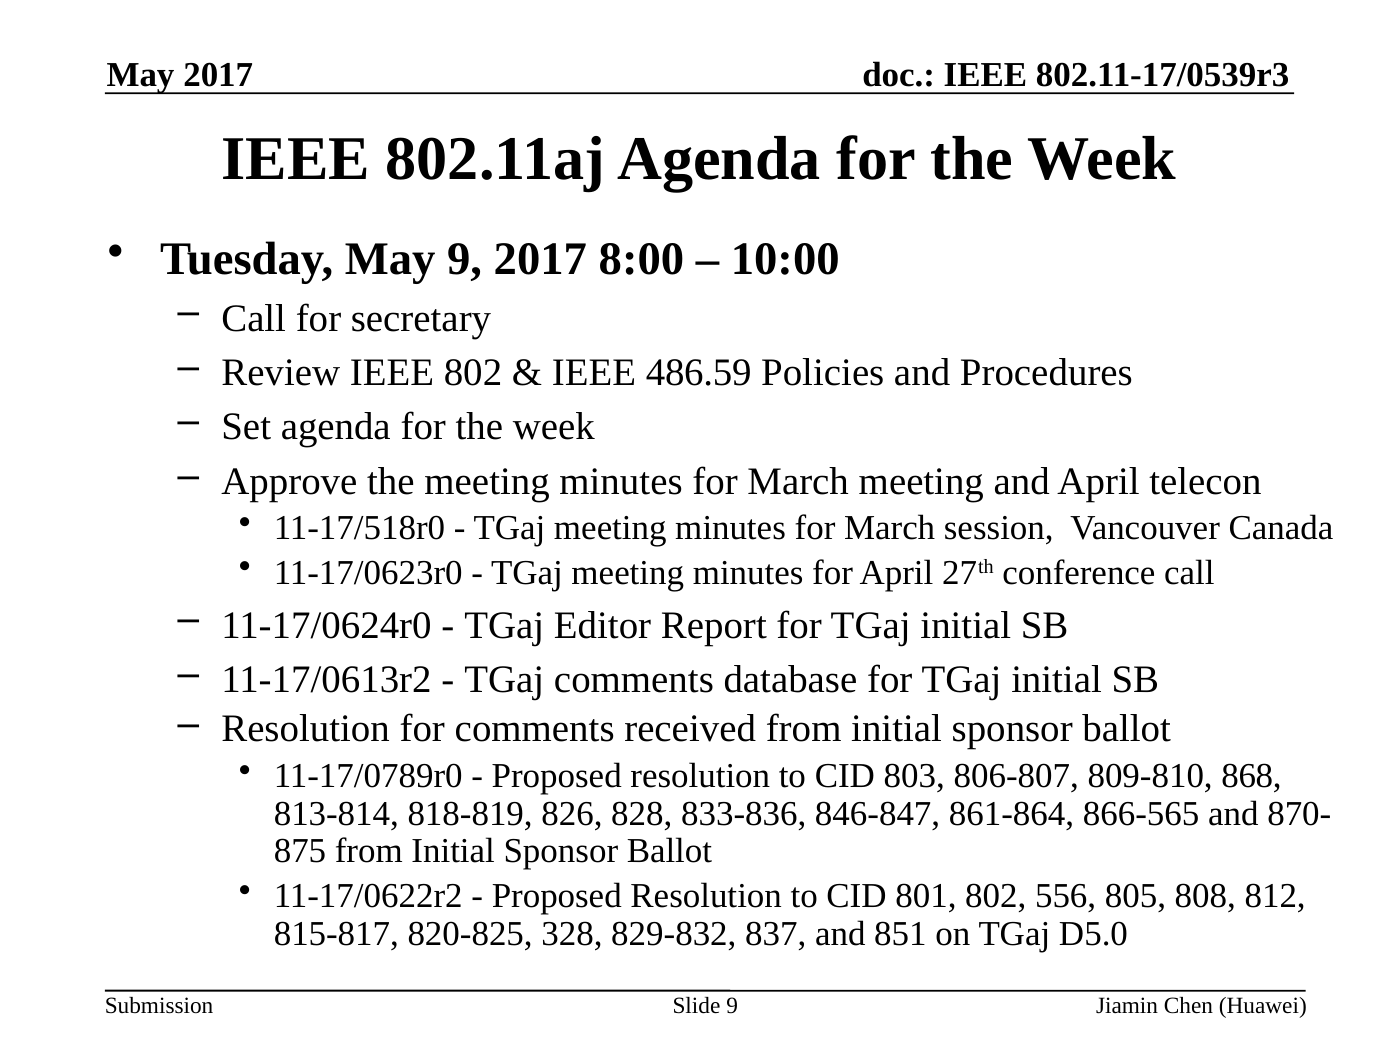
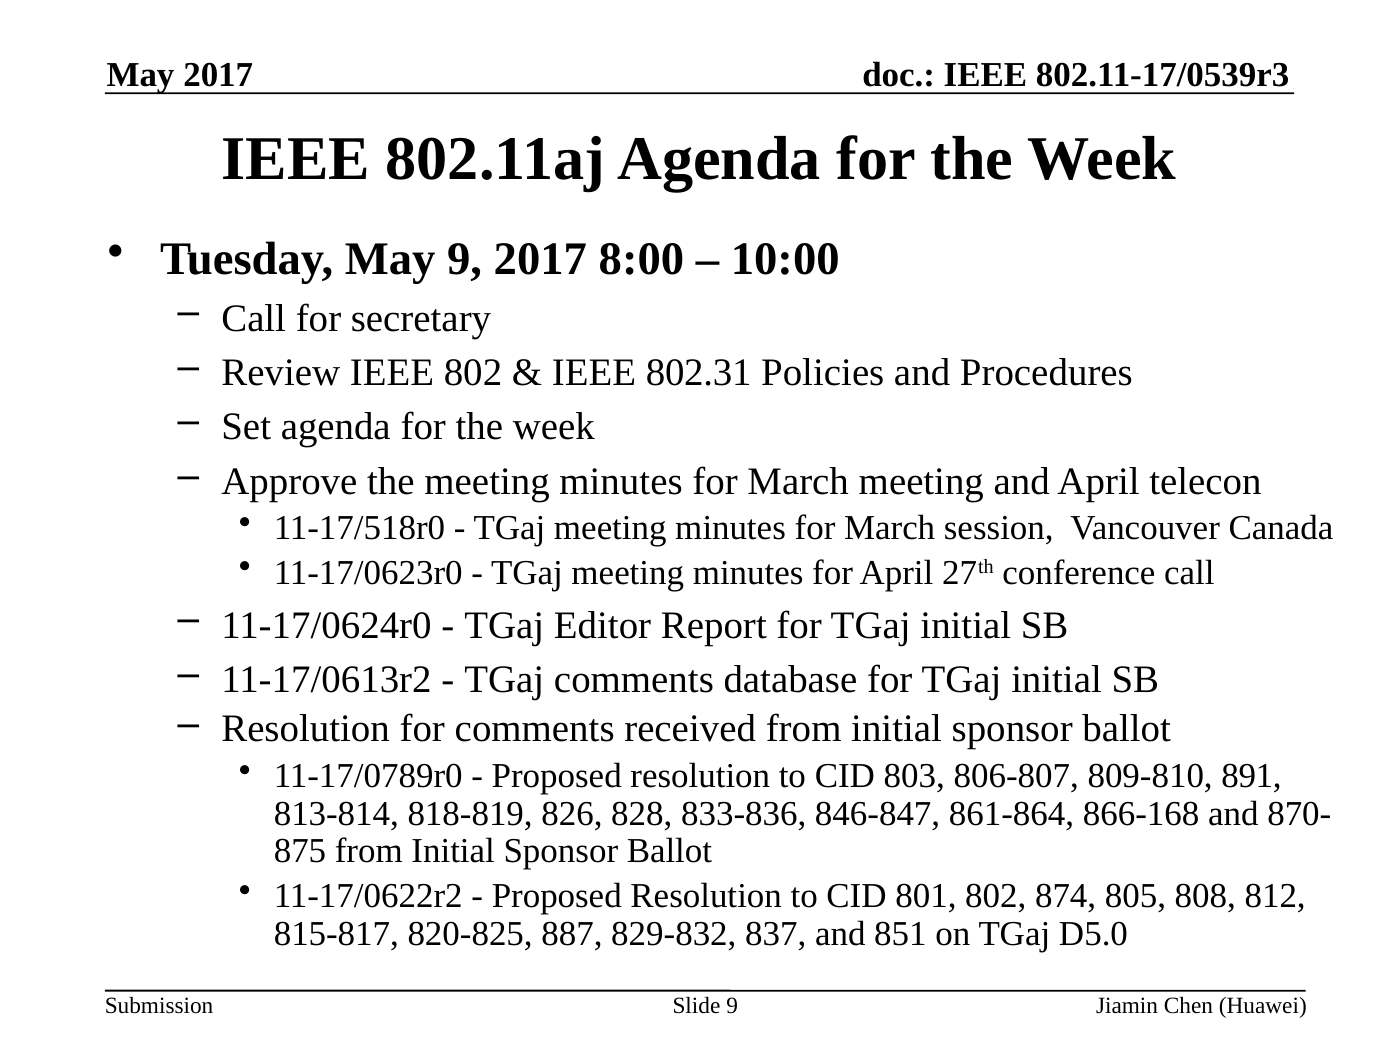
486.59: 486.59 -> 802.31 (699, 373)
868: 868 -> 891 (1251, 776)
866-565: 866-565 -> 866-168 (1141, 814)
556: 556 -> 874 (1066, 896)
328: 328 -> 887 (572, 934)
